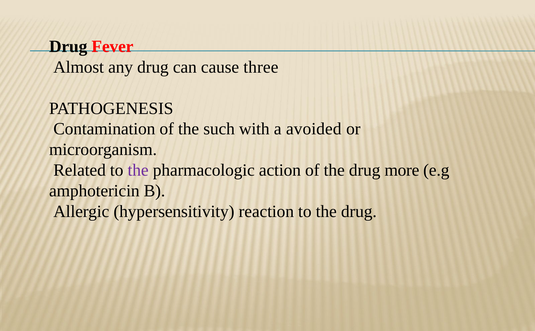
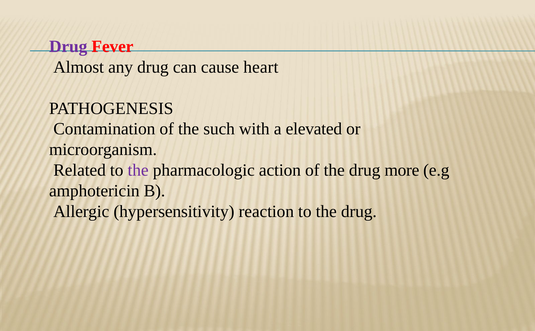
Drug colour: black -> purple (68, 47)
three: three -> heart (261, 67)
avoided: avoided -> elevated (314, 129)
